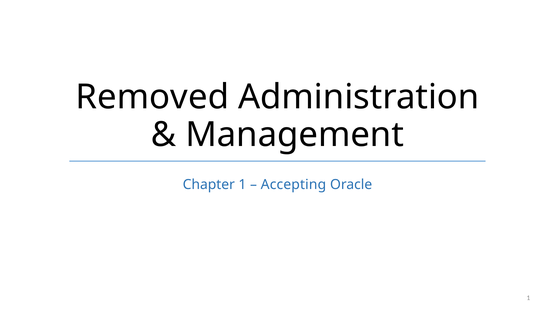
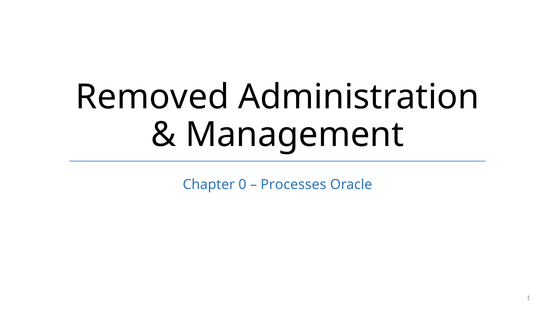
Chapter 1: 1 -> 0 (242, 185)
Accepting: Accepting -> Processes (293, 185)
